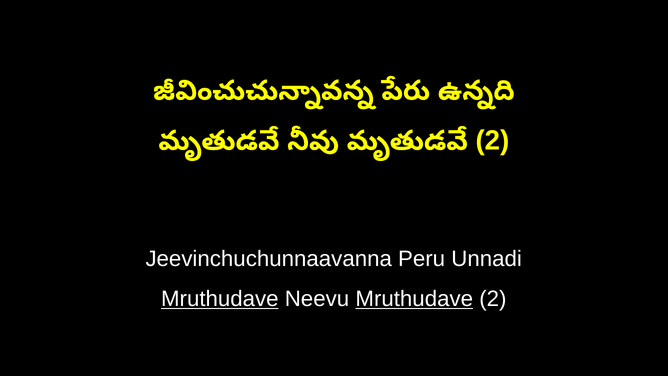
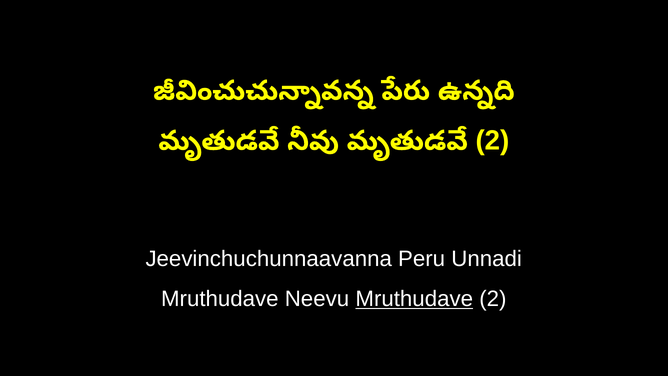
Mruthudave underline: present -> none (220, 299)
